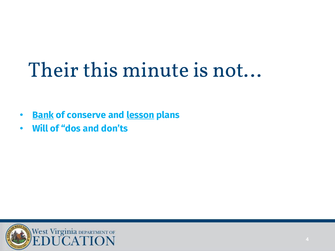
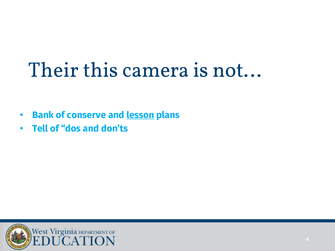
minute: minute -> camera (156, 70)
Bank underline: present -> none (43, 115)
Will: Will -> Tell (40, 129)
